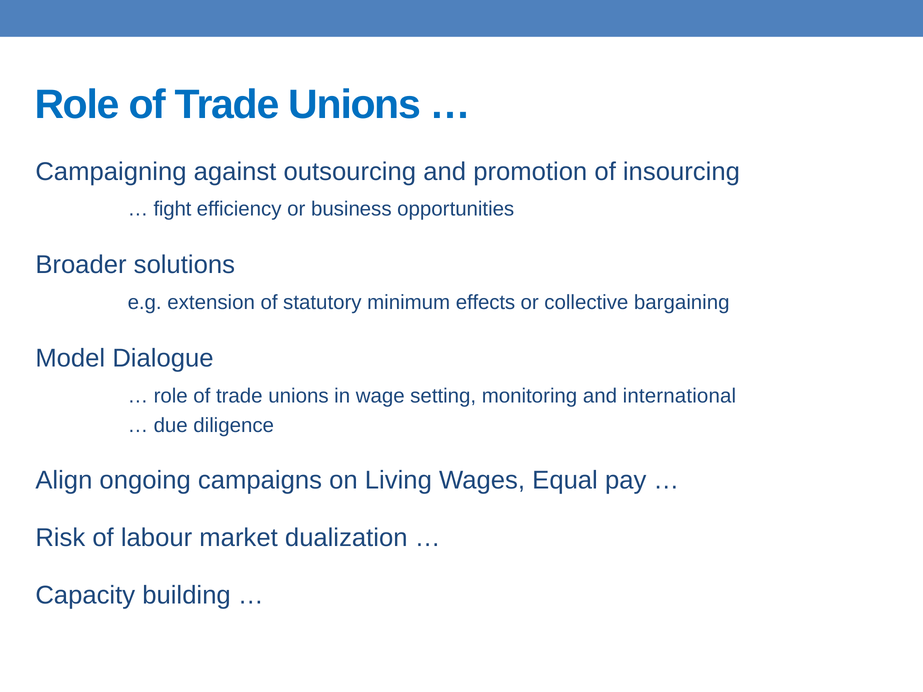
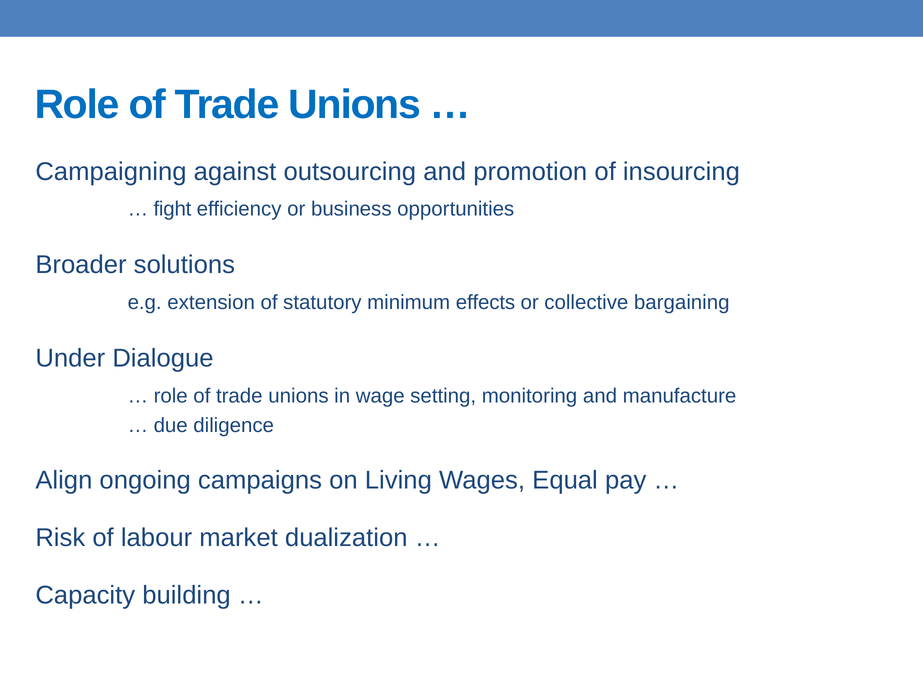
Model: Model -> Under (70, 358)
international: international -> manufacture (680, 396)
